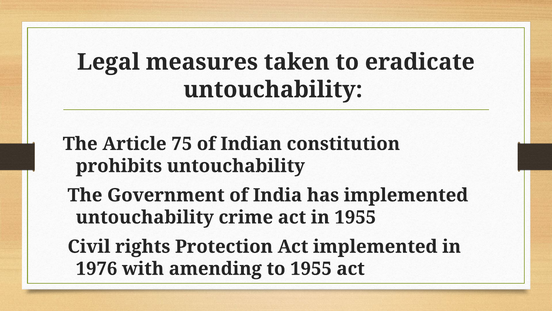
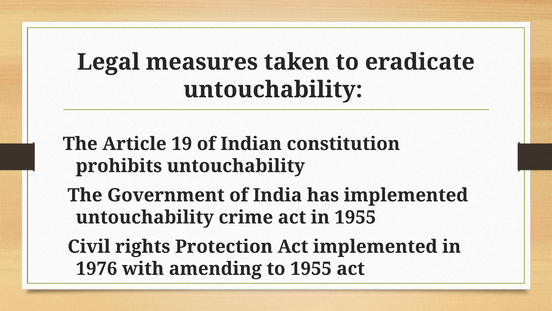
75: 75 -> 19 (182, 144)
